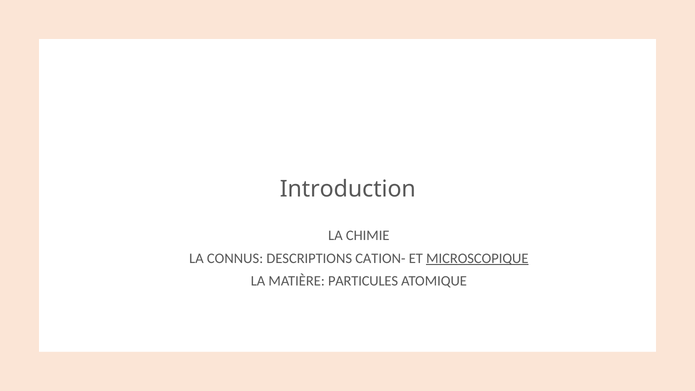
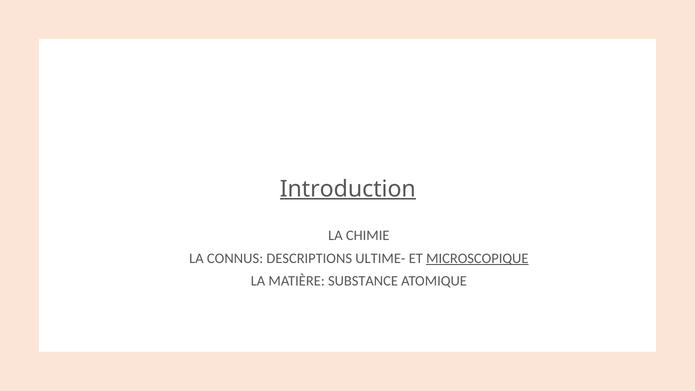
Introduction underline: none -> present (348, 189)
CATION-: CATION- -> ULTIME- (380, 258)
PARTICULES: PARTICULES -> SUBSTANCE (363, 281)
